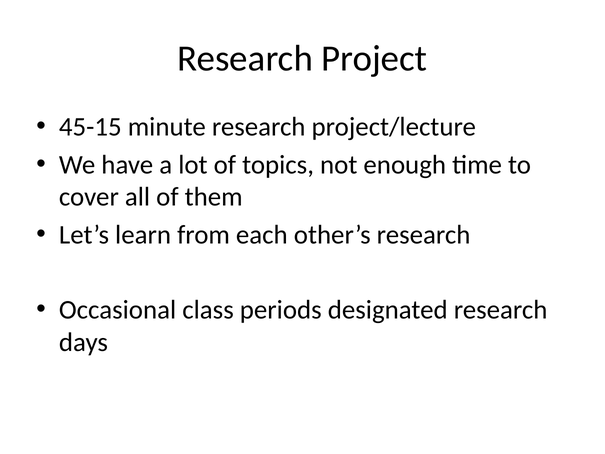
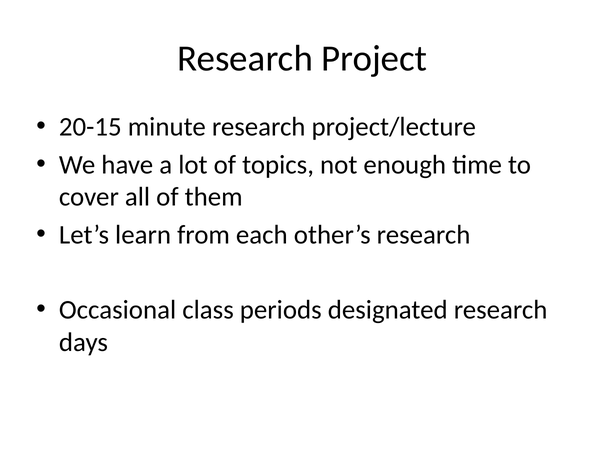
45-15: 45-15 -> 20-15 (90, 127)
